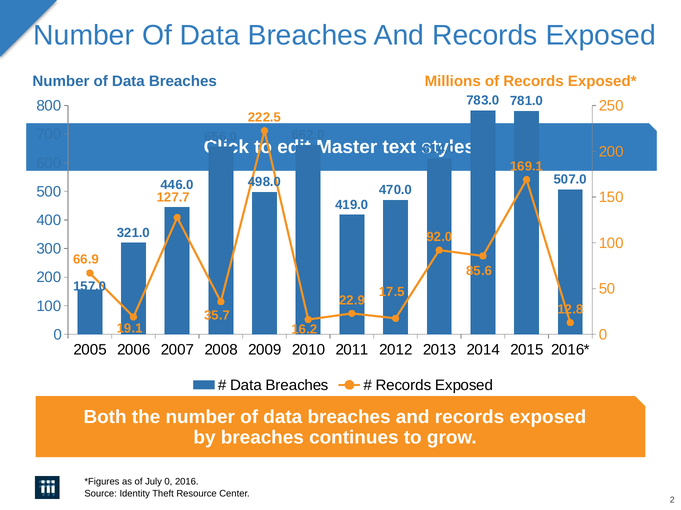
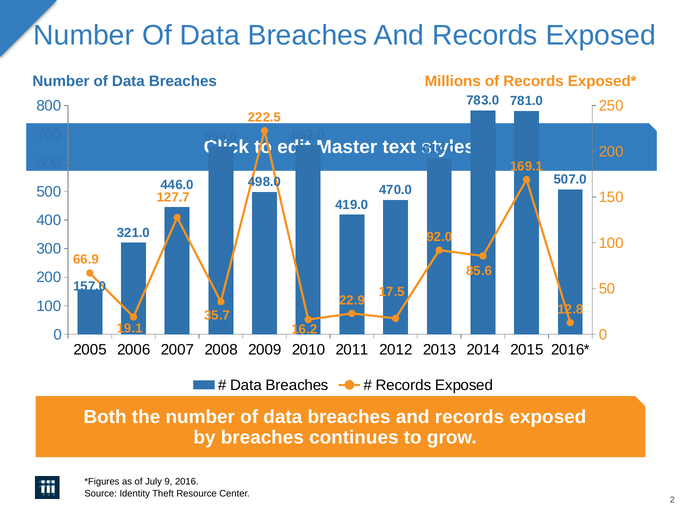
July 0: 0 -> 9 (168, 482)
